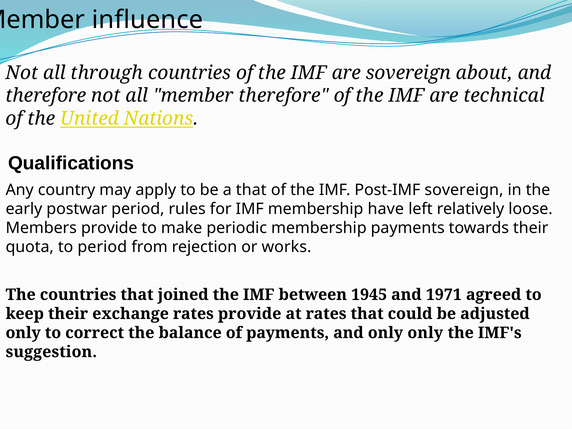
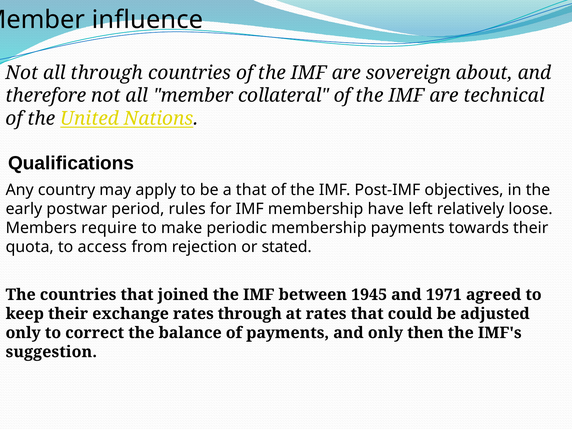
member therefore: therefore -> collateral (284, 96)
Post-IMF sovereign: sovereign -> objectives (464, 190)
Members provide: provide -> require (109, 228)
to period: period -> access (102, 247)
works: works -> stated (287, 247)
rates provide: provide -> through (250, 314)
only only: only -> then (425, 333)
